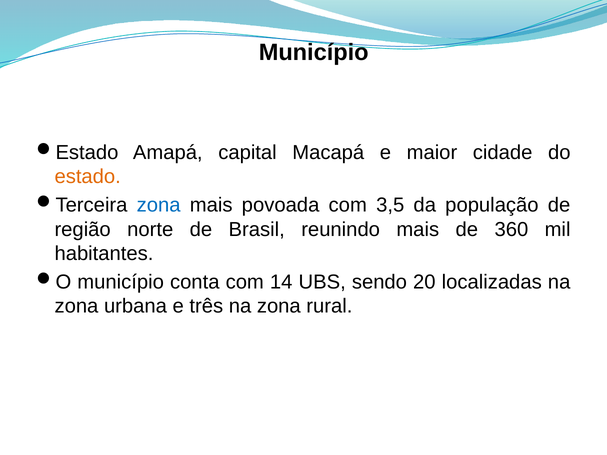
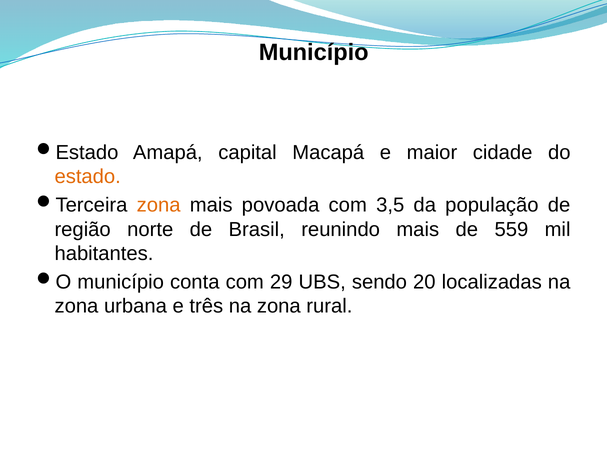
zona colour: blue -> orange (159, 205)
360: 360 -> 559 (511, 230)
14: 14 -> 29 (281, 282)
